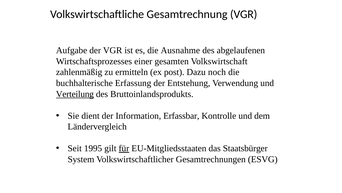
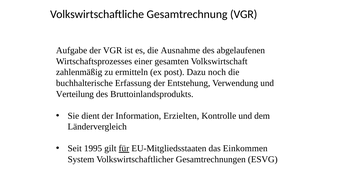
Verteilung underline: present -> none (75, 94)
Erfassbar: Erfassbar -> Erzielten (181, 115)
Staatsbürger: Staatsbürger -> Einkommen (245, 148)
